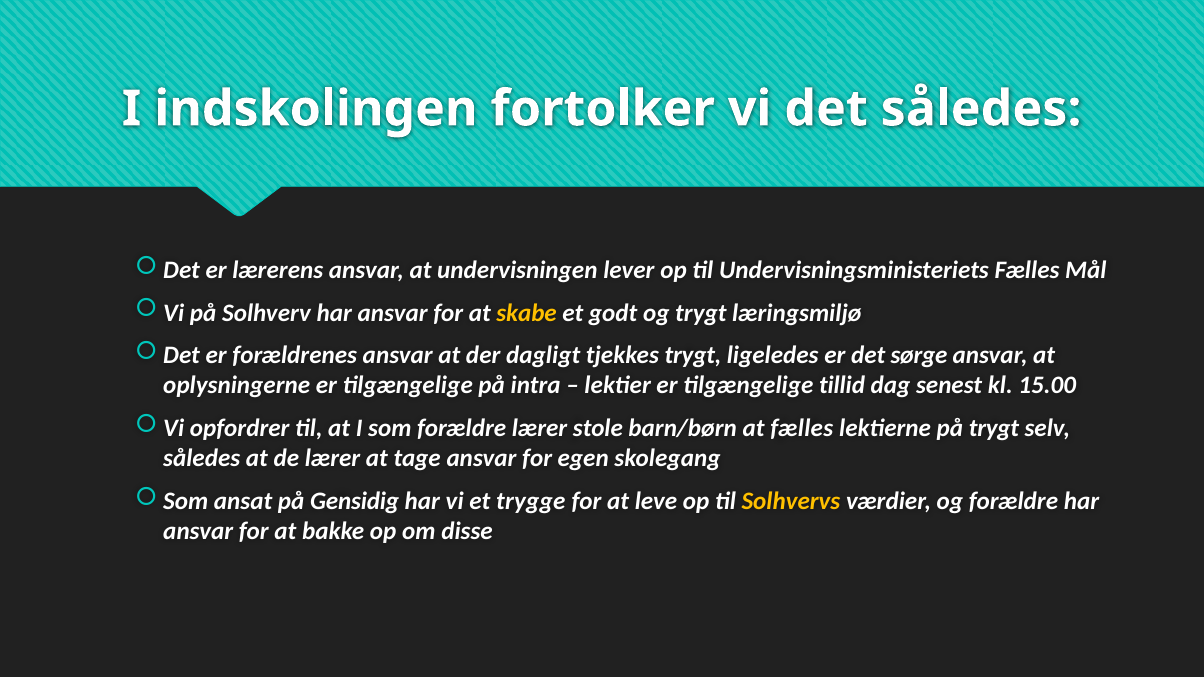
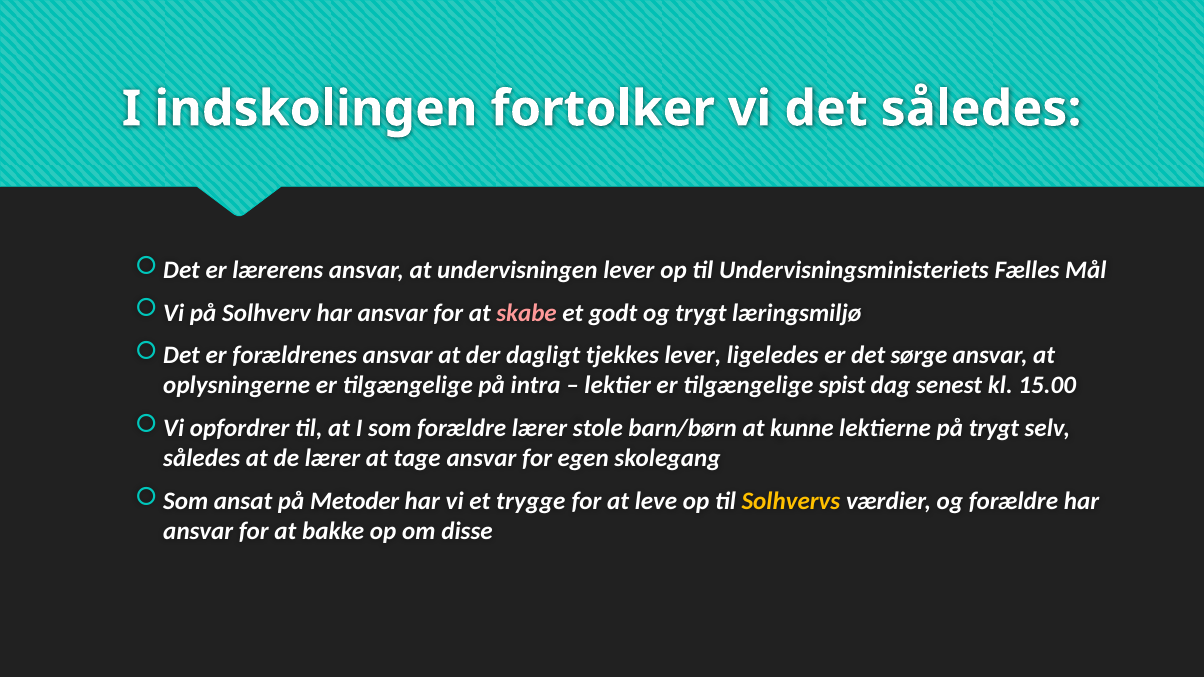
skabe colour: yellow -> pink (527, 313)
tjekkes trygt: trygt -> lever (693, 356)
tillid: tillid -> spist (842, 386)
at fælles: fælles -> kunne (802, 428)
Gensidig: Gensidig -> Metoder (355, 501)
